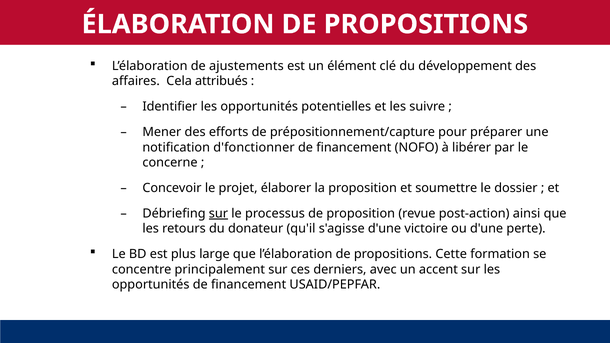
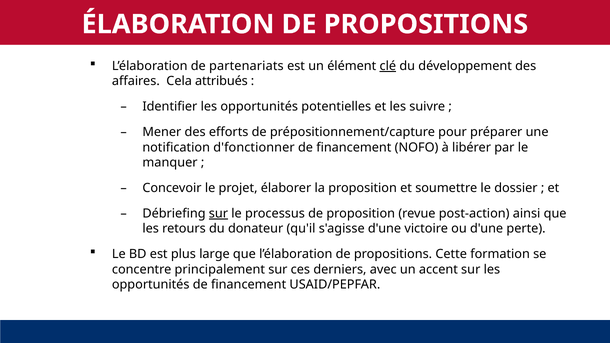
ajustements: ajustements -> partenariats (246, 66)
clé underline: none -> present (388, 66)
concerne: concerne -> manquer (170, 163)
